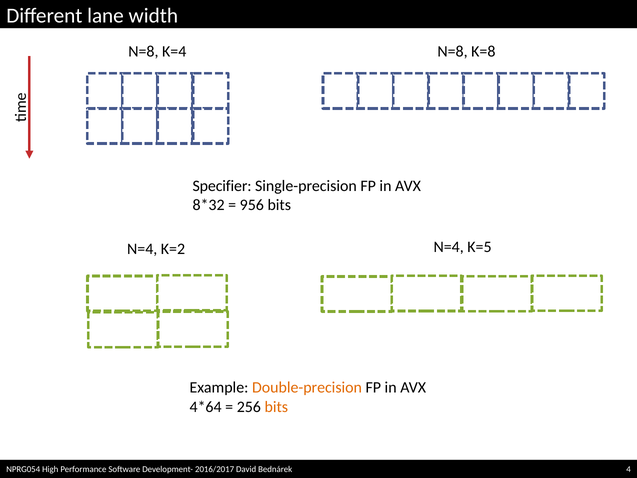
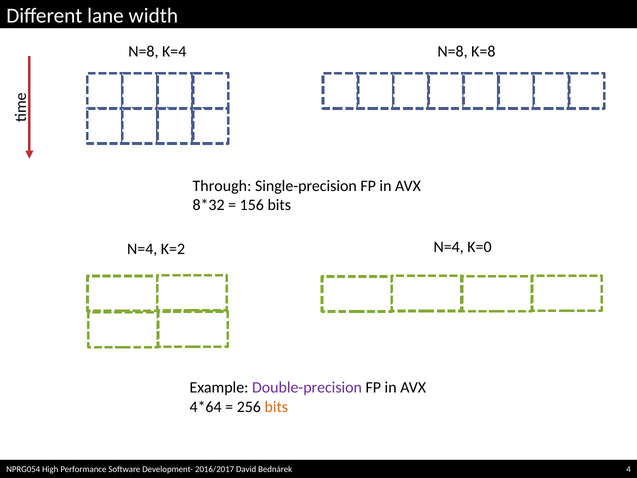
Specifier: Specifier -> Through (222, 186)
956: 956 -> 156 (252, 205)
K=5: K=5 -> K=0 (479, 247)
Double-precision colour: orange -> purple (307, 387)
